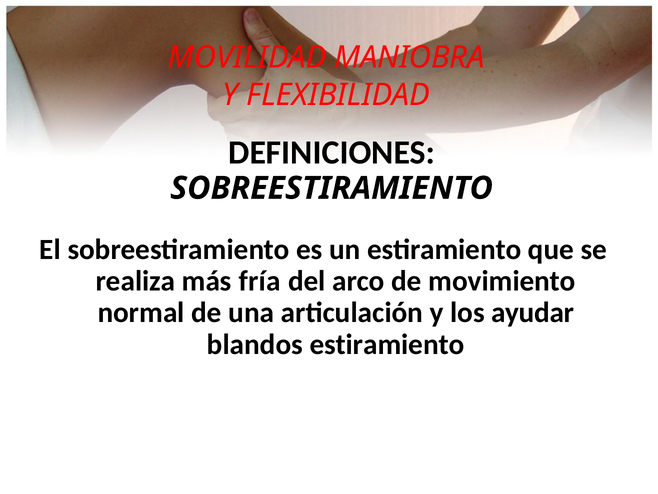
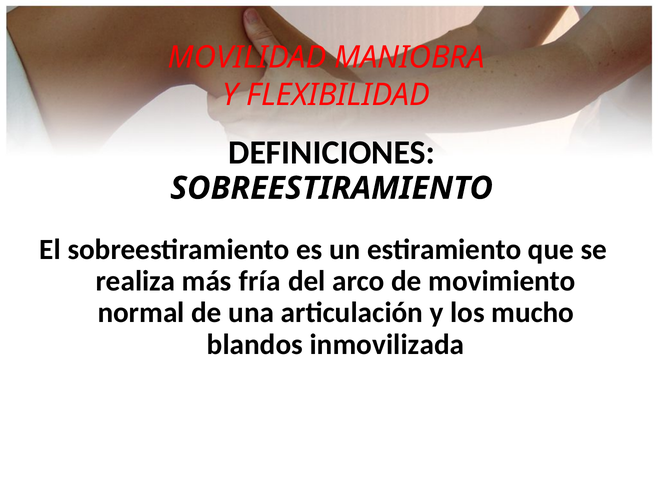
ayudar: ayudar -> mucho (533, 312)
blandos estiramiento: estiramiento -> inmovilizada (387, 344)
